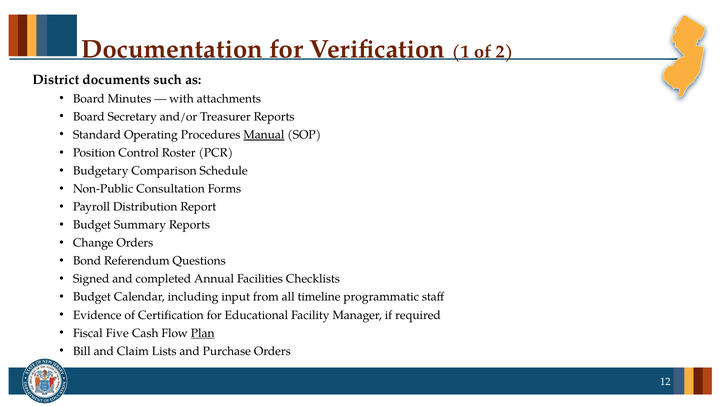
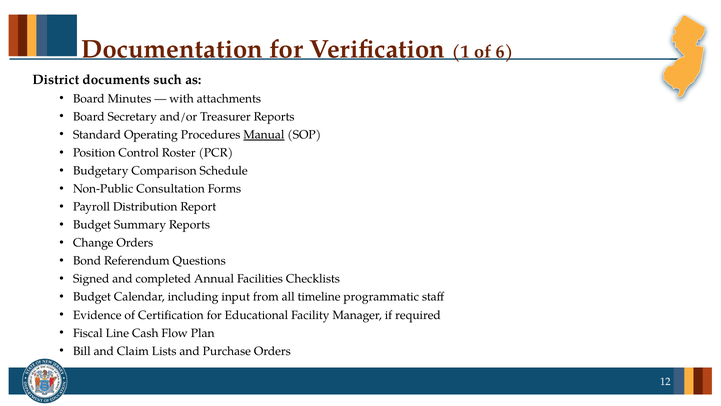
2: 2 -> 6 (505, 52)
Five: Five -> Line (117, 333)
Plan underline: present -> none (203, 333)
